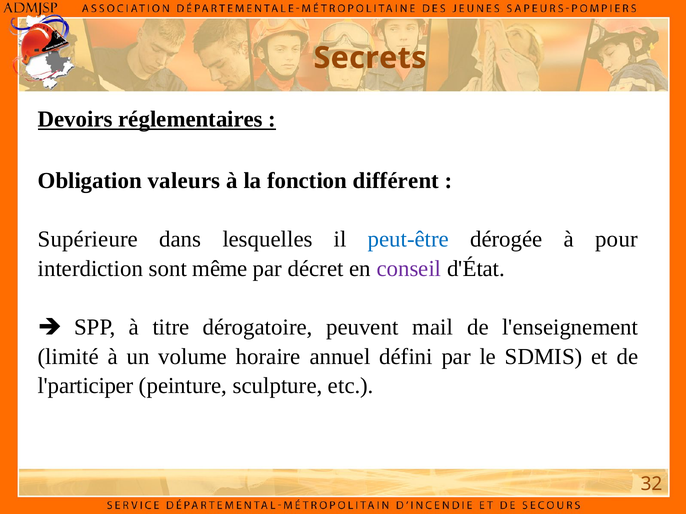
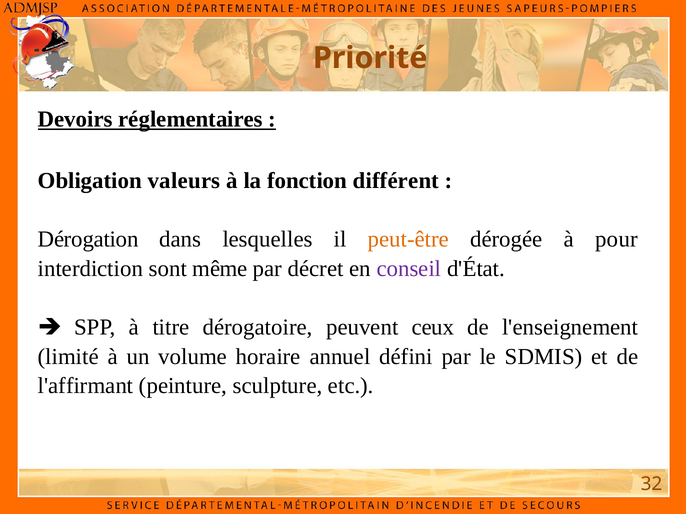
Secrets: Secrets -> Priorité (370, 58)
Supérieure: Supérieure -> Dérogation (88, 239)
peut-être colour: blue -> orange (408, 239)
mail: mail -> ceux (433, 327)
l'participer: l'participer -> l'affirmant (86, 386)
